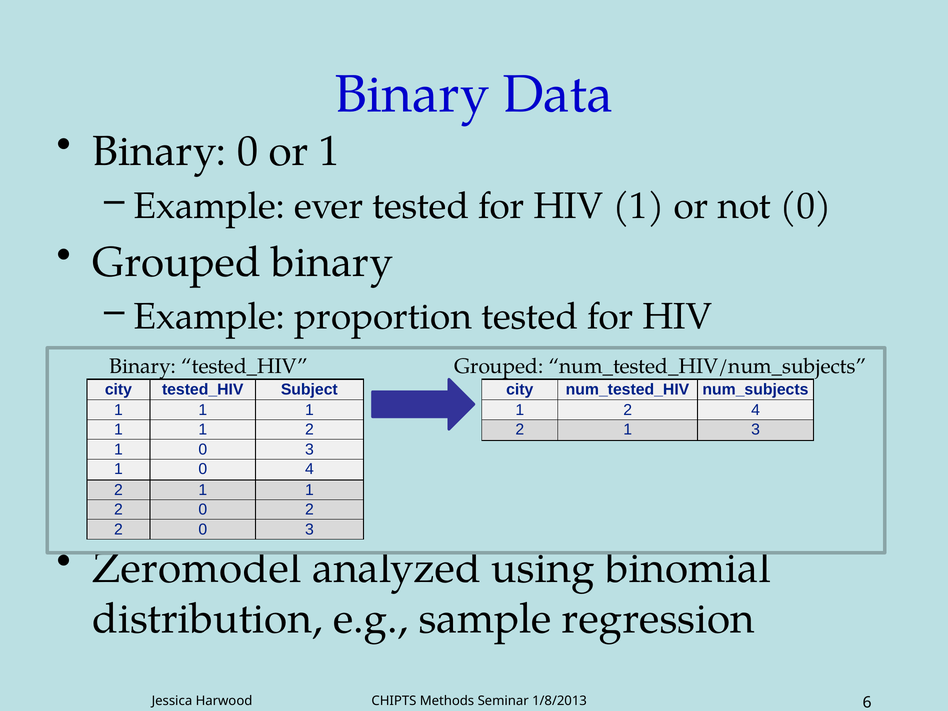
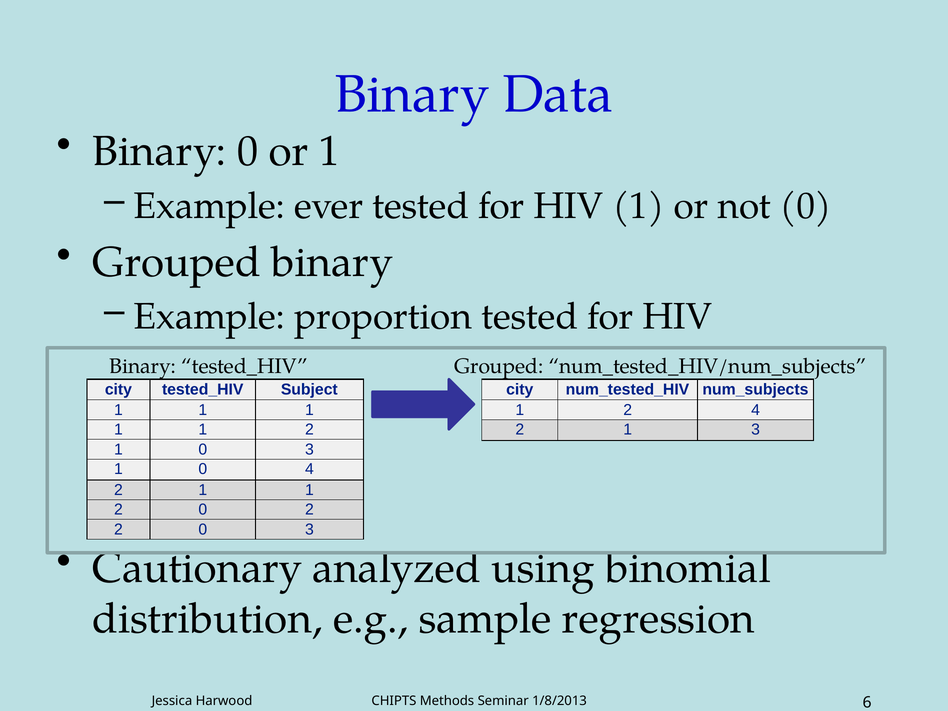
Zeromodel: Zeromodel -> Cautionary (197, 568)
